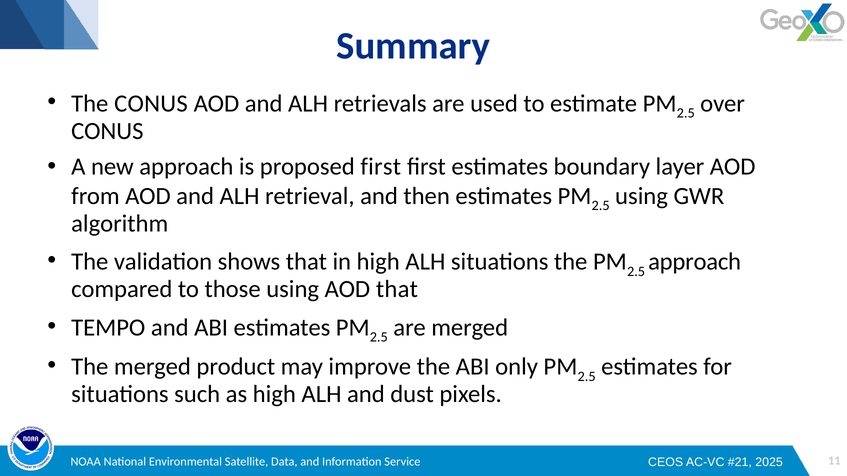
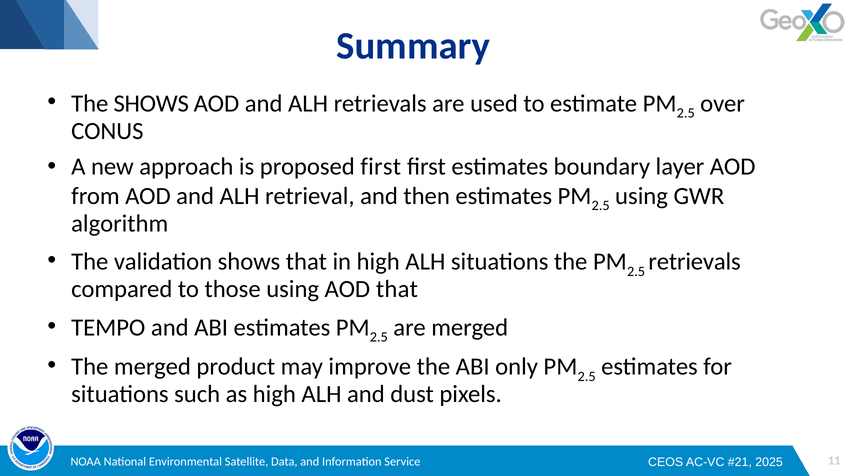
The CONUS: CONUS -> SHOWS (151, 104)
approach: approach -> retrievals (695, 262)
